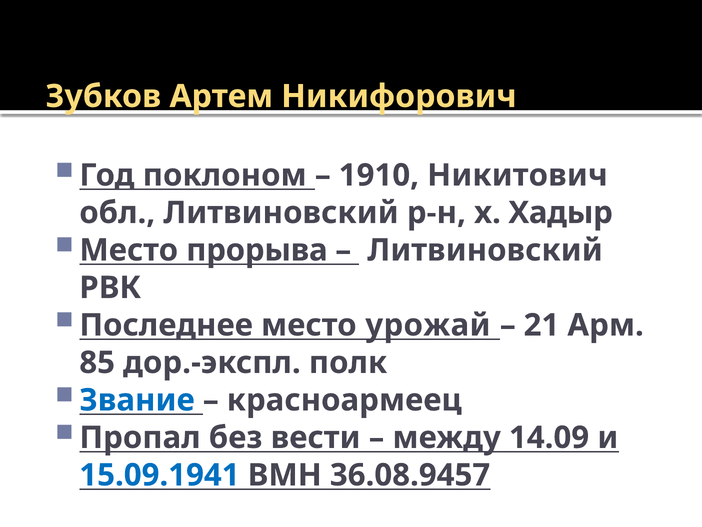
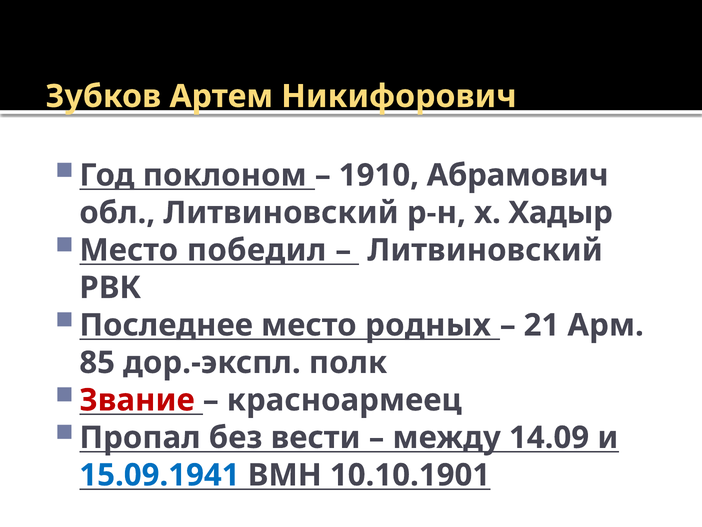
Никитович: Никитович -> Абрамович (518, 175)
прорыва: прорыва -> победил (257, 250)
урожай: урожай -> родных (428, 325)
Звание colour: blue -> red (137, 400)
36.08.9457: 36.08.9457 -> 10.10.1901 (410, 475)
